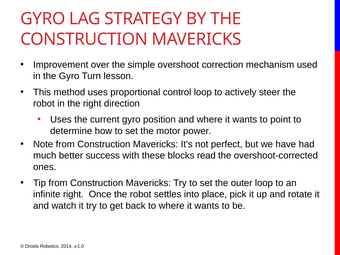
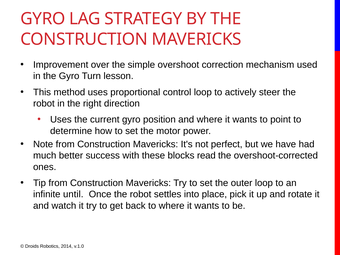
infinite right: right -> until (73, 194)
